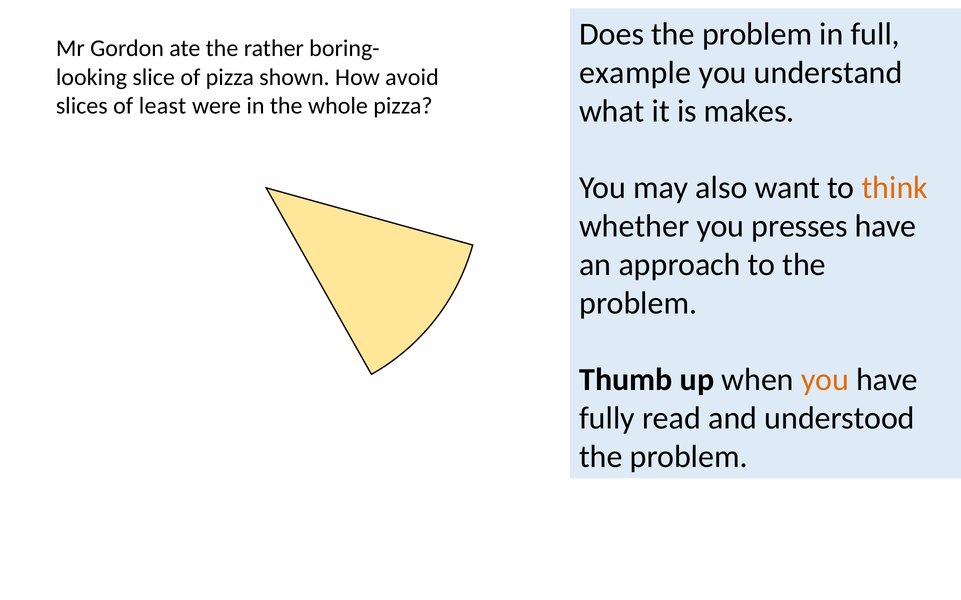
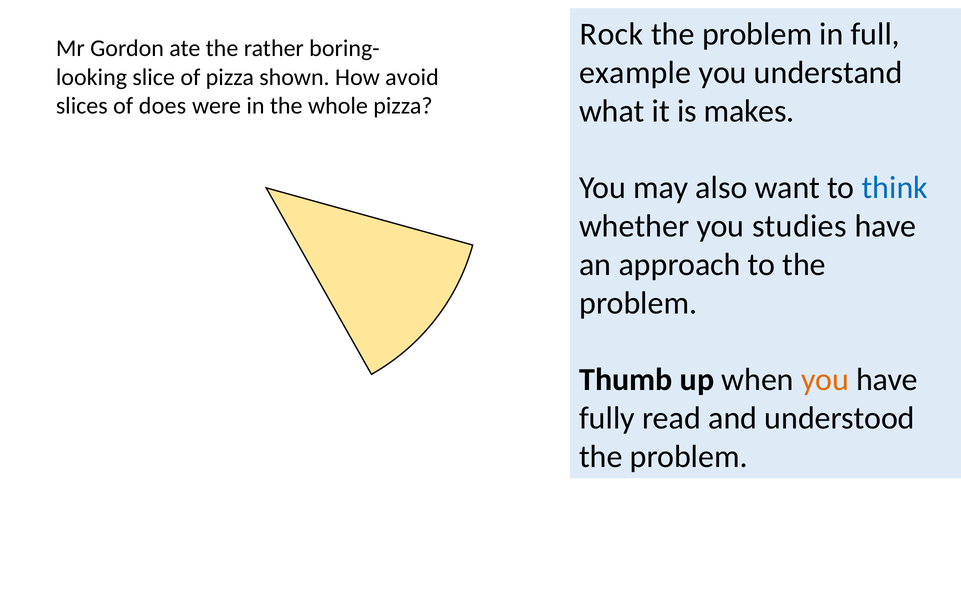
Does: Does -> Rock (611, 34)
least: least -> does (162, 106)
think colour: orange -> blue (895, 188)
presses: presses -> studies (799, 227)
